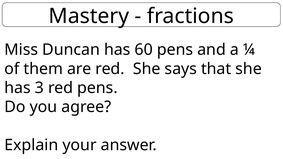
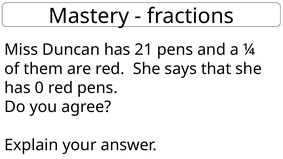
60: 60 -> 21 (144, 50)
3: 3 -> 0 (39, 88)
